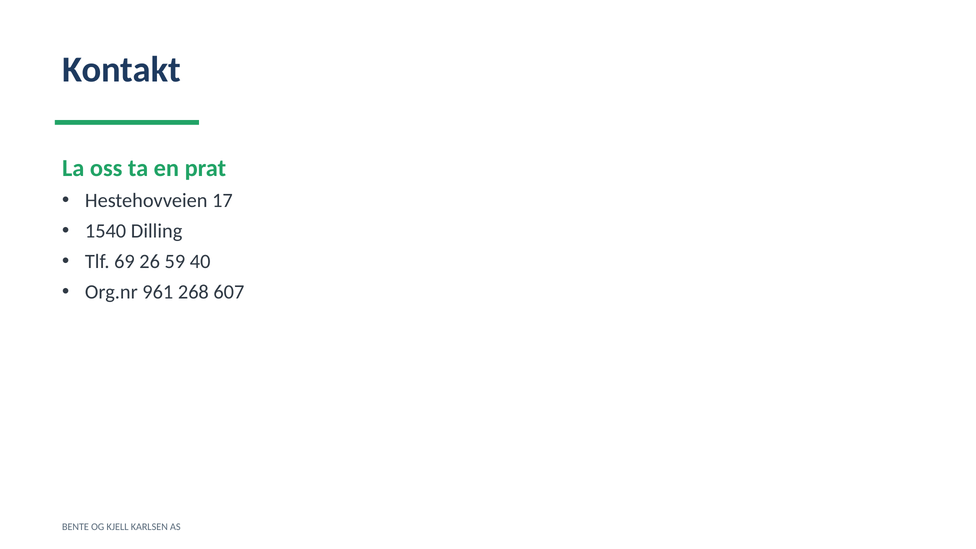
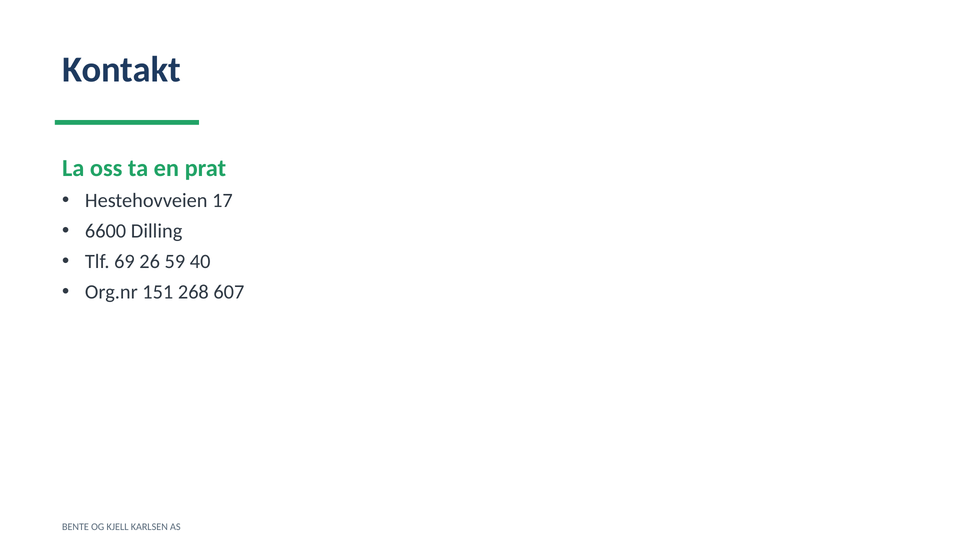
1540: 1540 -> 6600 (106, 231)
961: 961 -> 151 (158, 292)
